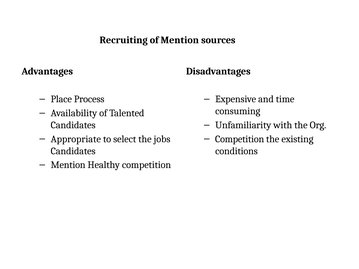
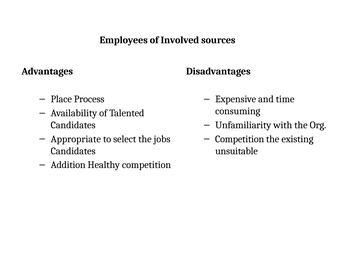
Recruiting: Recruiting -> Employees (124, 40)
of Mention: Mention -> Involved (180, 40)
conditions: conditions -> unsuitable (237, 151)
Mention: Mention -> Addition (68, 165)
